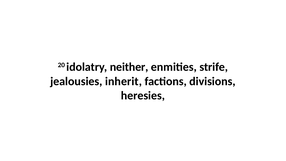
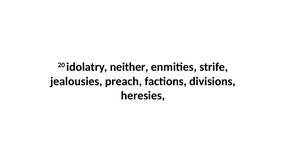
inherit: inherit -> preach (124, 81)
